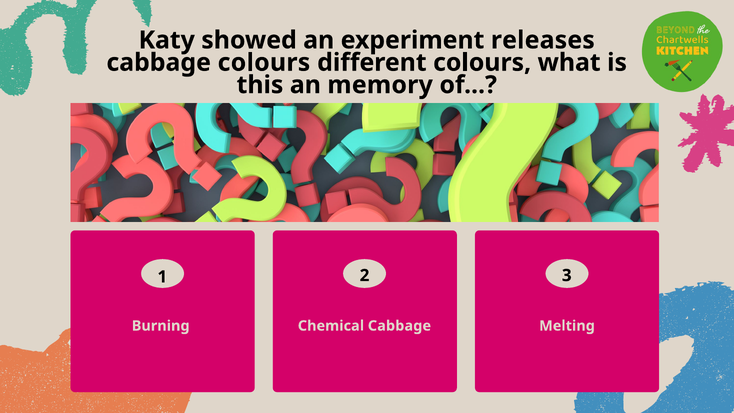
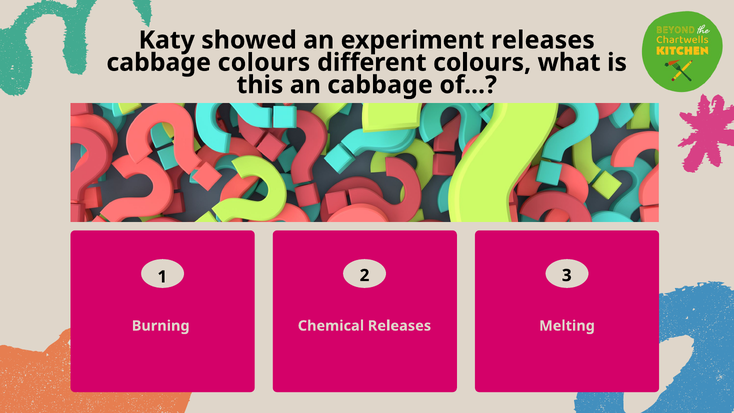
an memory: memory -> cabbage (380, 85)
Chemical Cabbage: Cabbage -> Releases (399, 326)
